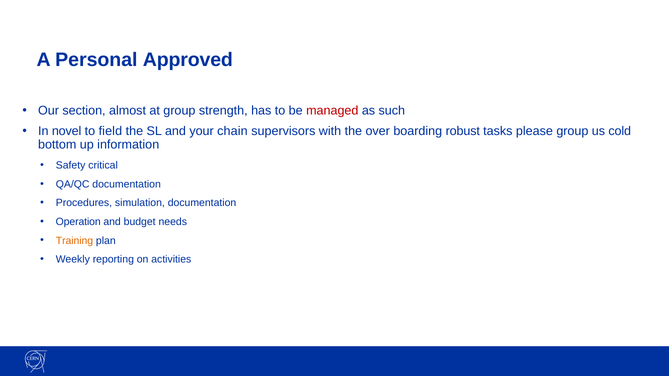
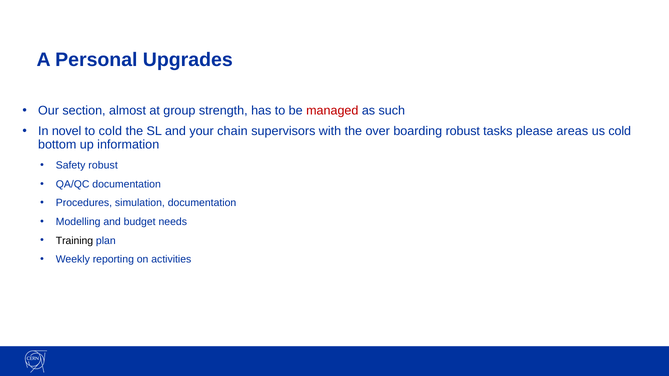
Approved: Approved -> Upgrades (188, 60)
to field: field -> cold (110, 131)
please group: group -> areas (572, 131)
Safety critical: critical -> robust (103, 166)
Operation: Operation -> Modelling (78, 222)
Training colour: orange -> black (75, 241)
